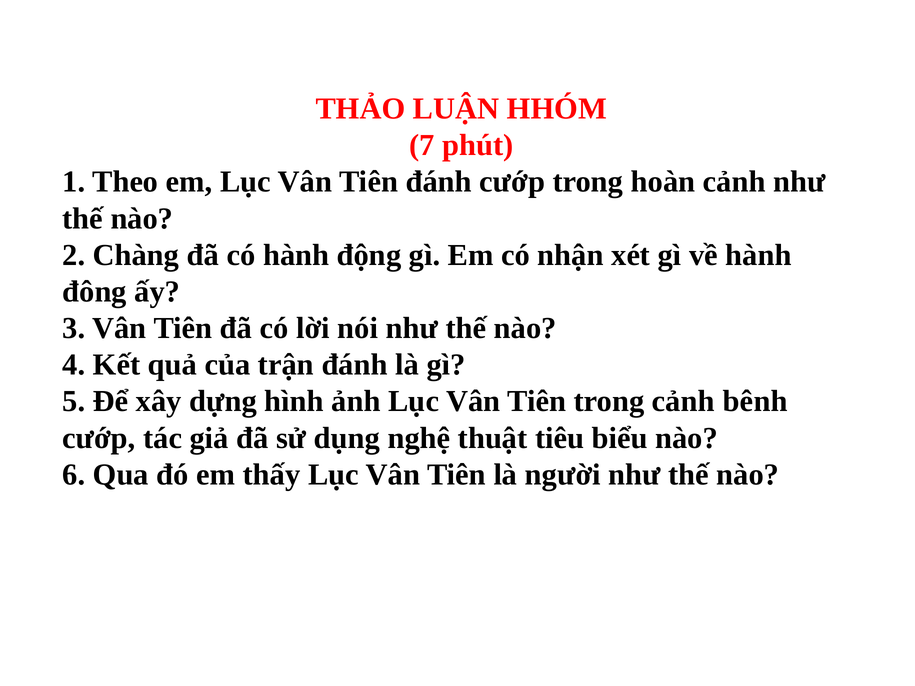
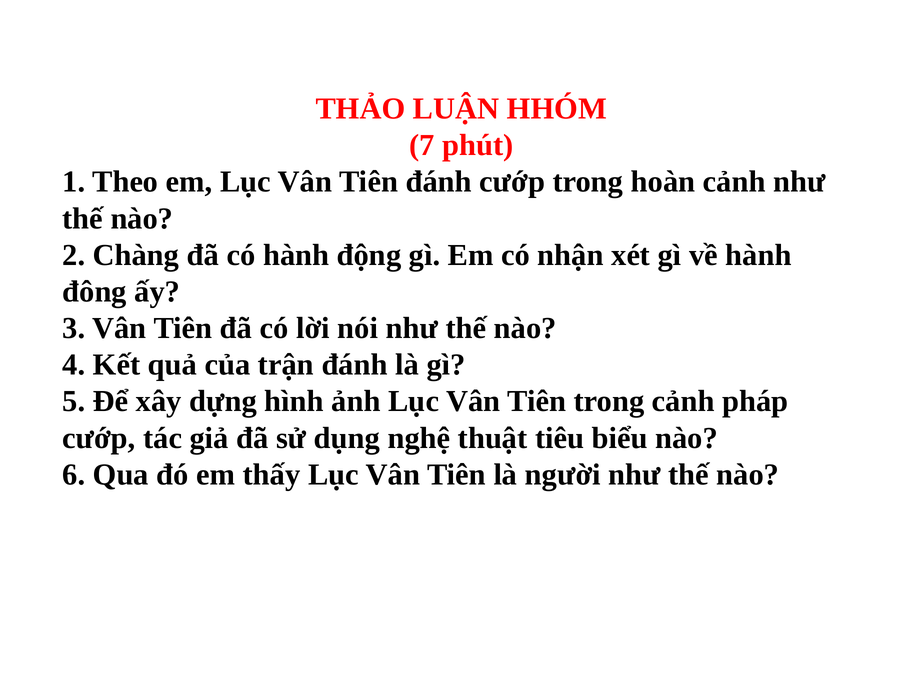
bênh: bênh -> pháp (755, 402)
